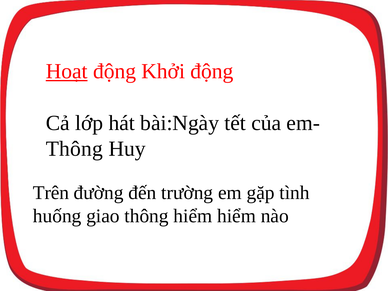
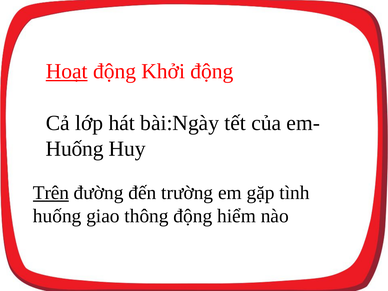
Thông: Thông -> Huống (75, 149)
Trên underline: none -> present (51, 193)
thông hiểm: hiểm -> động (193, 216)
